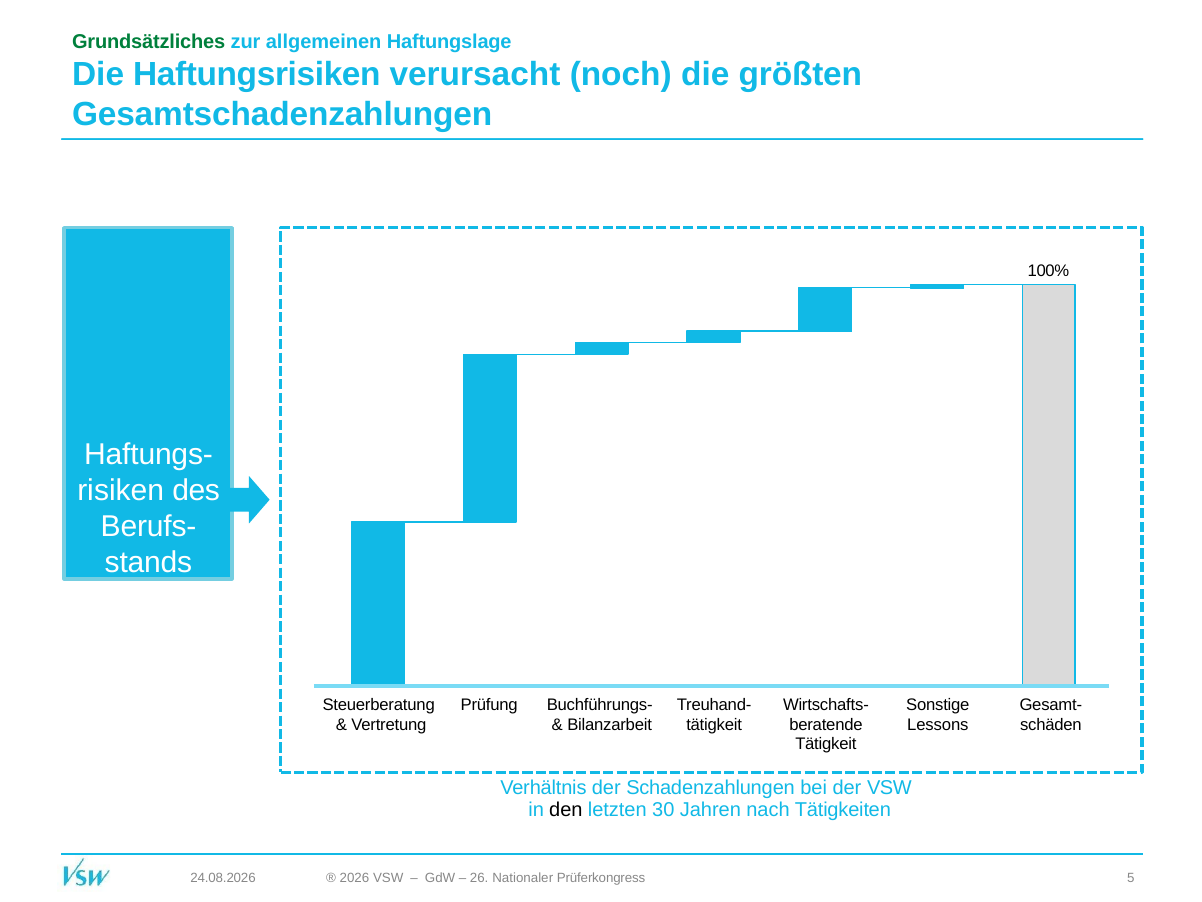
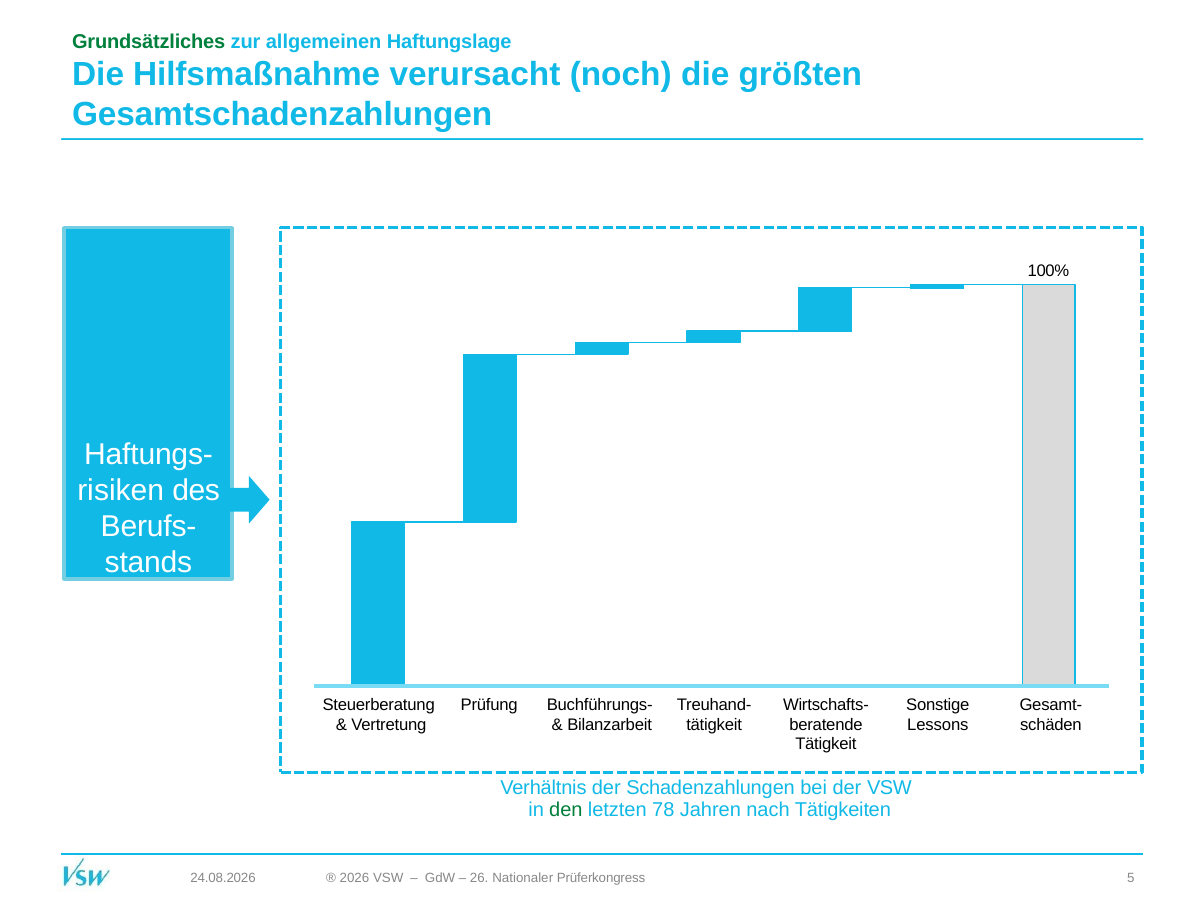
Haftungsrisiken: Haftungsrisiken -> Hilfsmaßnahme (257, 74)
den colour: black -> green (566, 809)
30: 30 -> 78 (663, 809)
